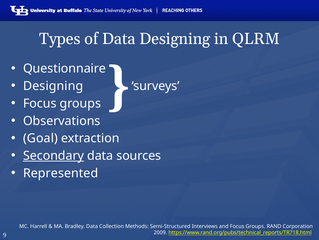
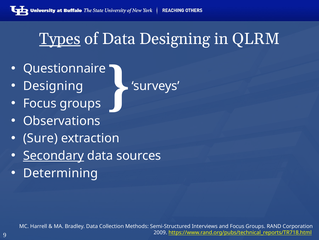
Types underline: none -> present (60, 39)
Goal: Goal -> Sure (40, 138)
Represented: Represented -> Determining (61, 173)
